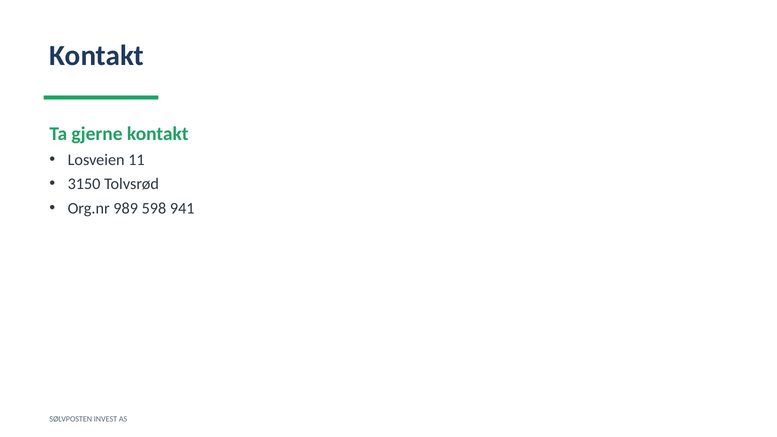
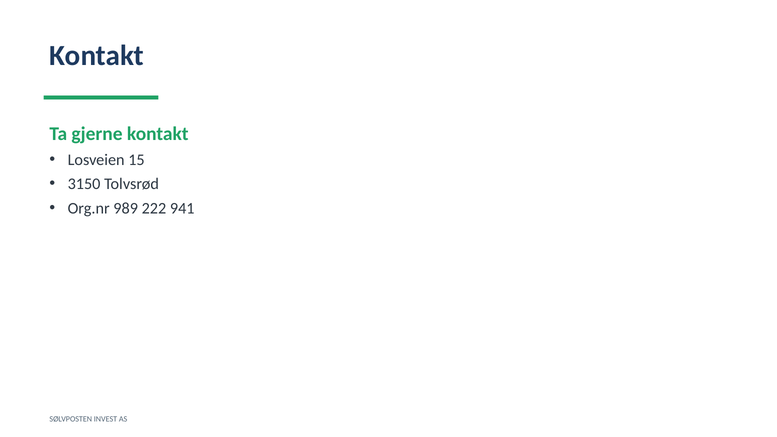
11: 11 -> 15 (136, 160)
598: 598 -> 222 (154, 208)
